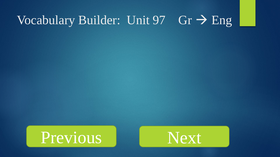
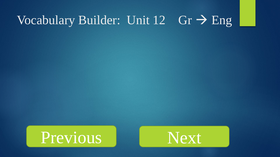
97: 97 -> 12 (159, 20)
